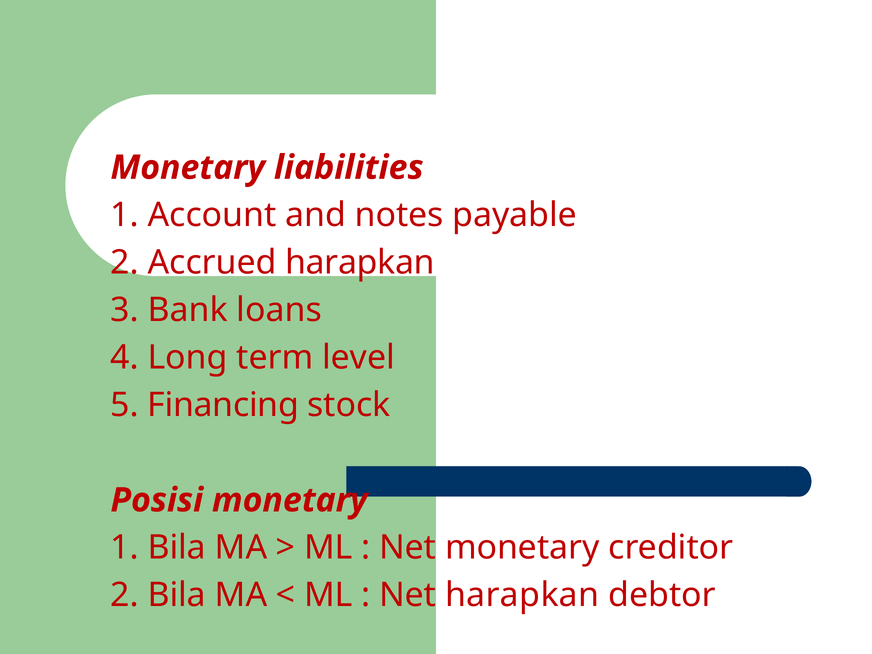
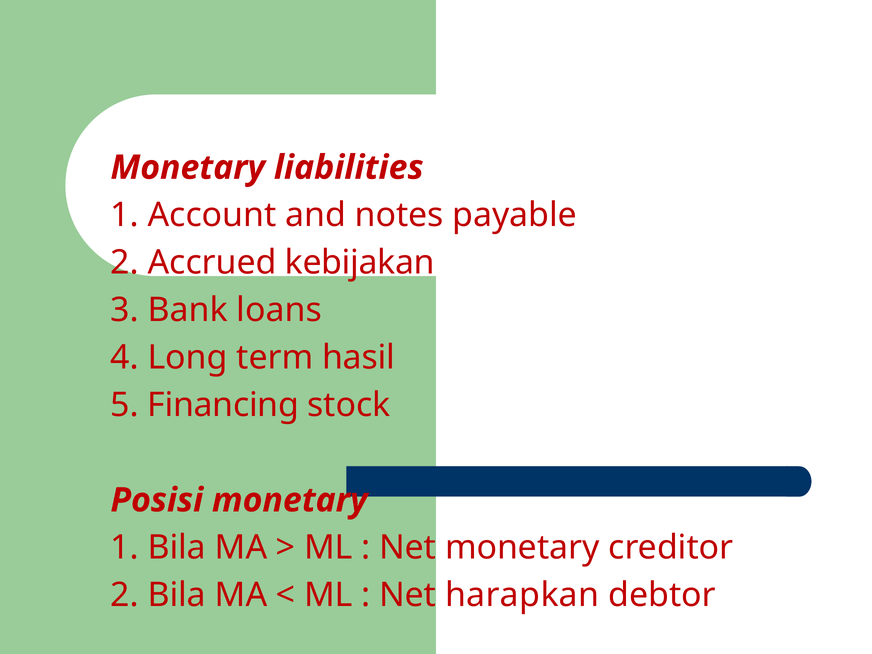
Accrued harapkan: harapkan -> kebijakan (360, 263)
level: level -> hasil (359, 358)
